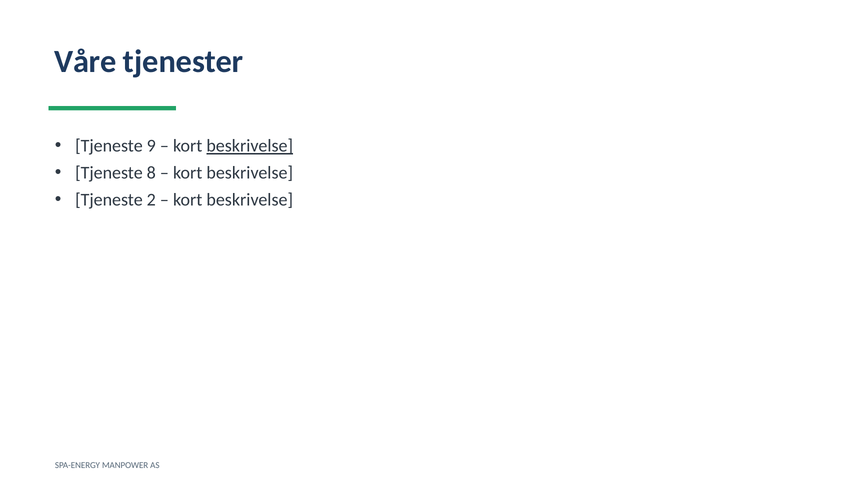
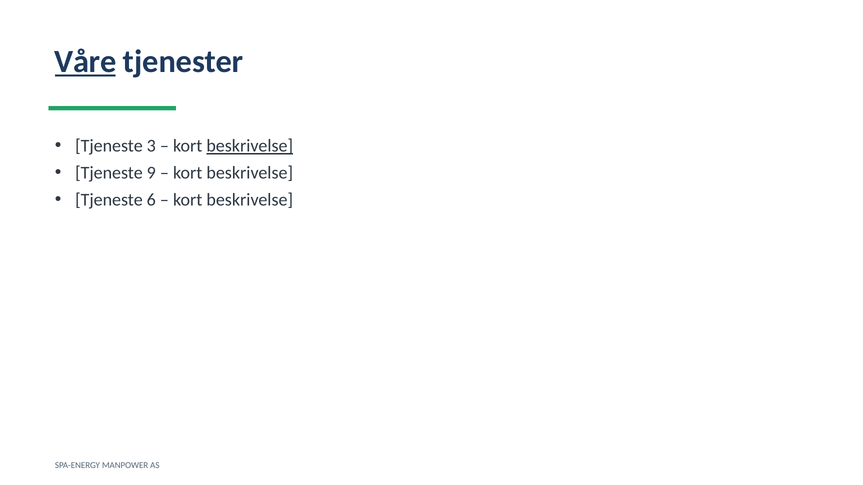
Våre underline: none -> present (85, 62)
9: 9 -> 3 (151, 146)
8: 8 -> 9 (151, 173)
2: 2 -> 6 (151, 200)
